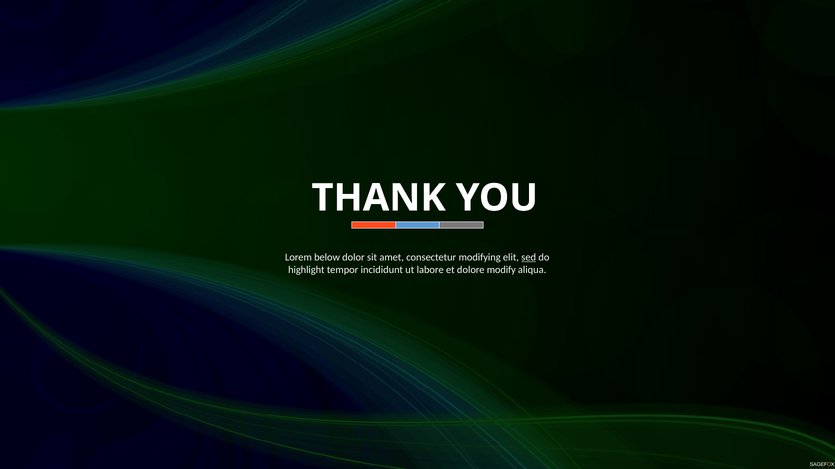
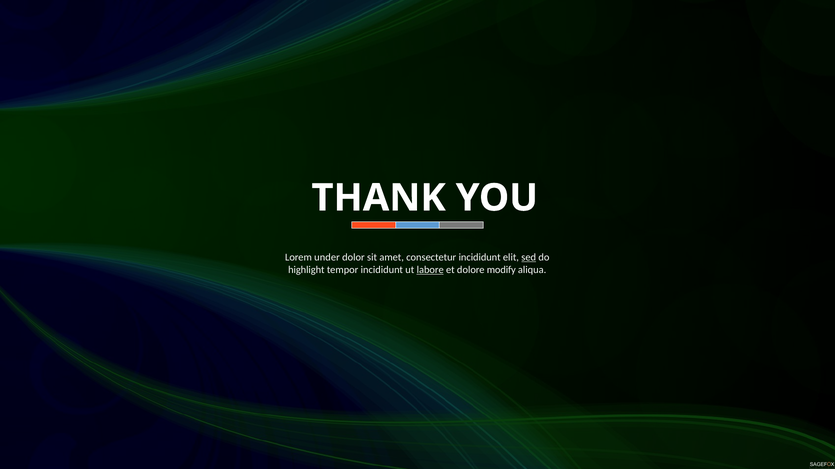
below: below -> under (327, 258)
consectetur modifying: modifying -> incididunt (480, 258)
labore underline: none -> present (430, 270)
